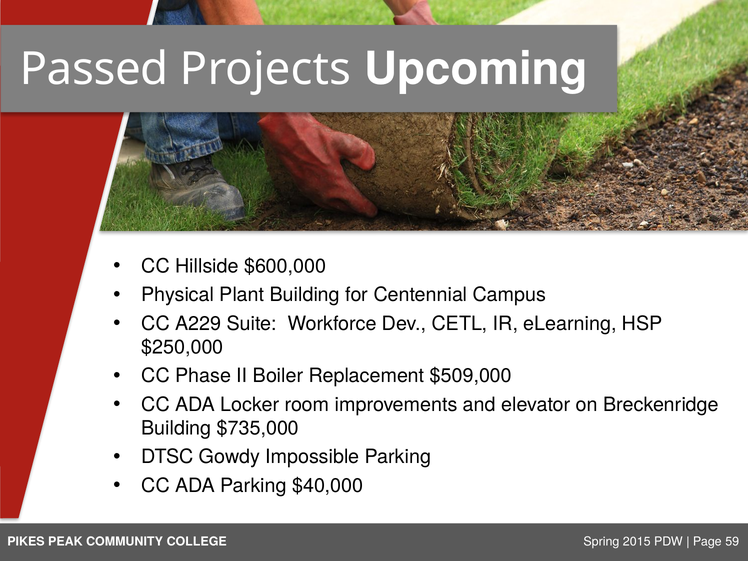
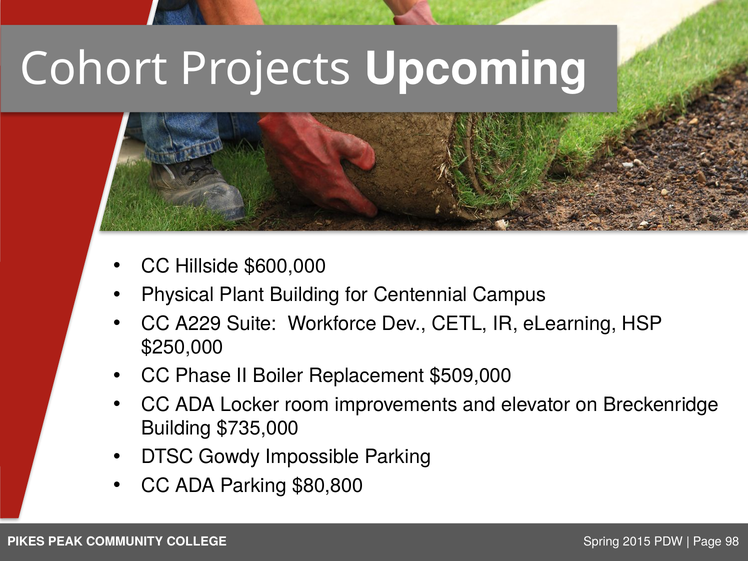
Passed: Passed -> Cohort (94, 69)
$40,000: $40,000 -> $80,800 (328, 485)
59: 59 -> 98 (732, 542)
